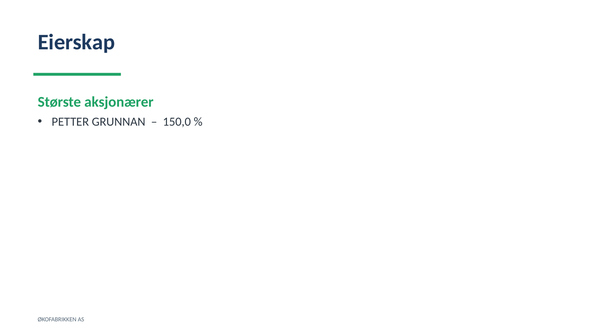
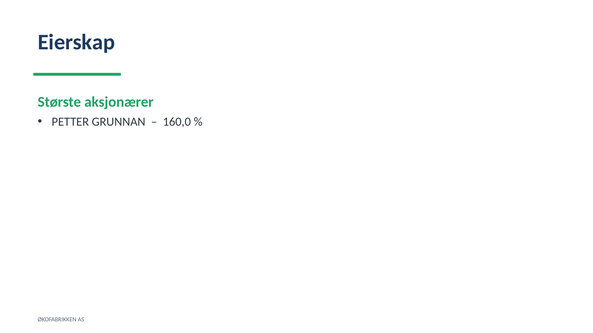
150,0: 150,0 -> 160,0 (177, 122)
